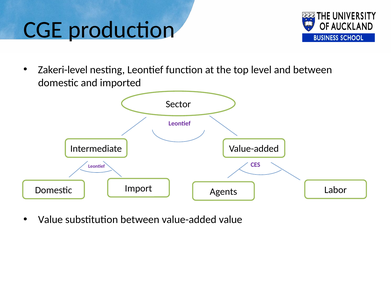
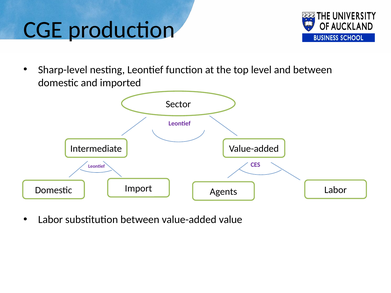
Zakeri-level: Zakeri-level -> Sharp-level (63, 70)
Value: Value -> Labor (50, 220)
